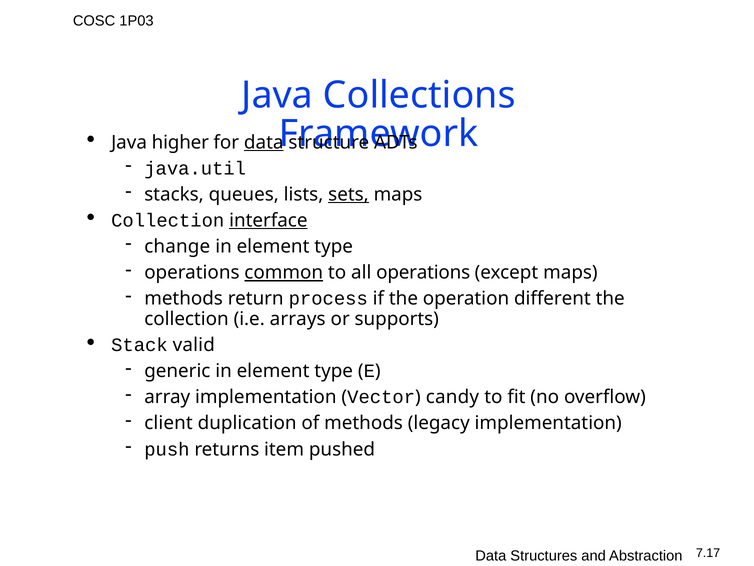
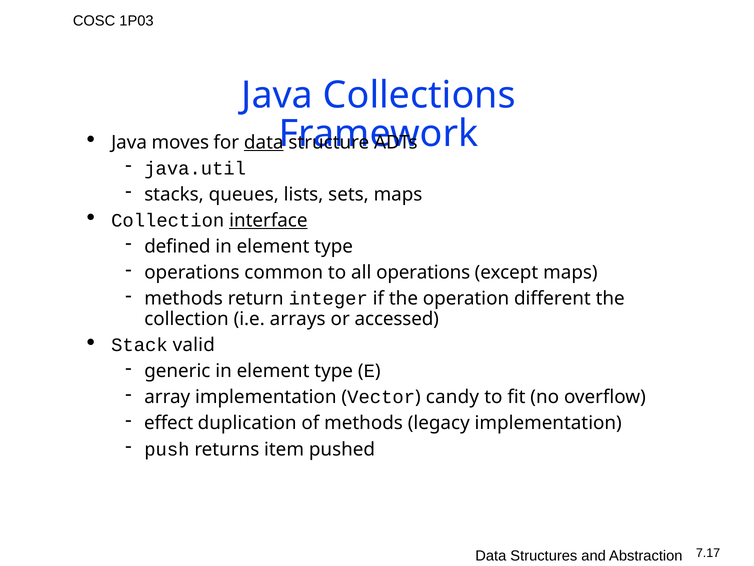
higher: higher -> moves (180, 142)
sets underline: present -> none (348, 194)
change: change -> defined (177, 246)
common underline: present -> none (284, 272)
process: process -> integer (328, 298)
supports: supports -> accessed (397, 319)
client: client -> effect (169, 423)
